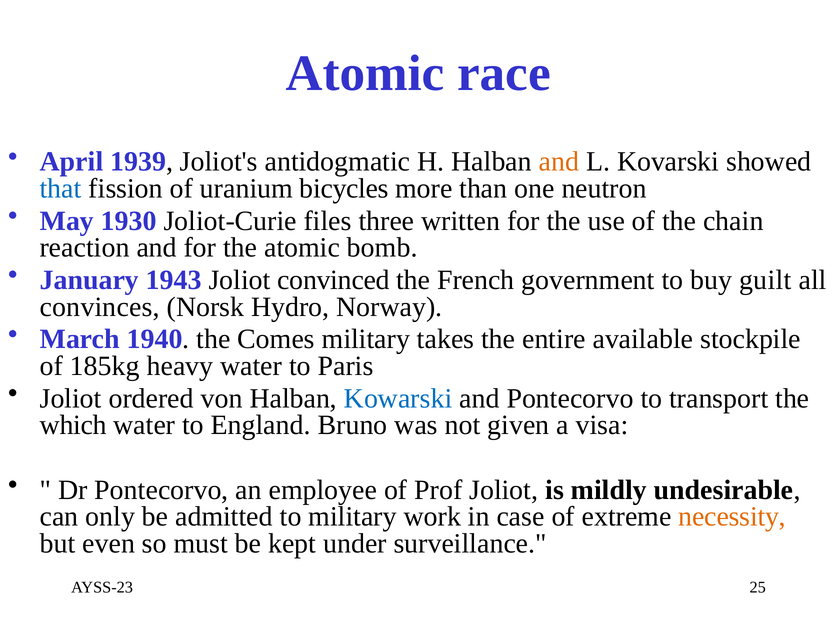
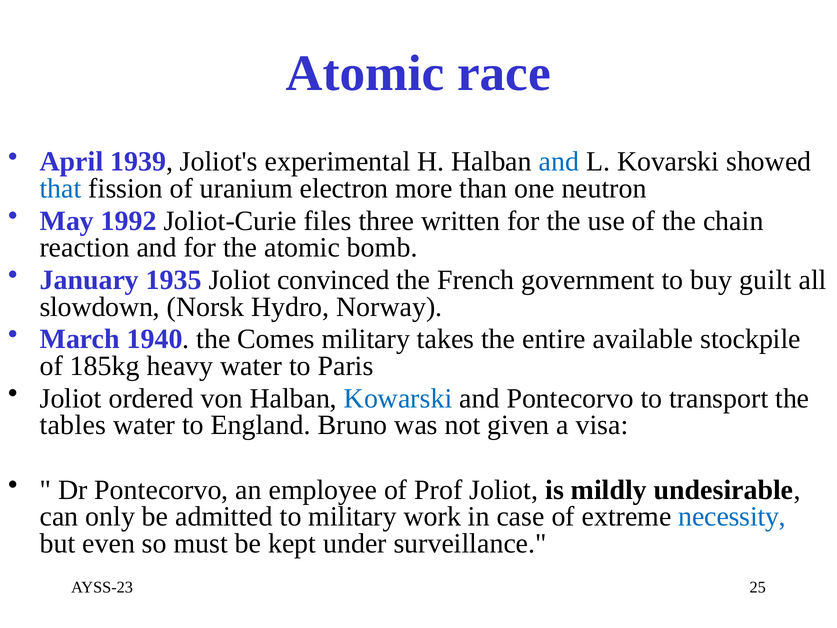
antidogmatic: antidogmatic -> experimental (337, 162)
and colour: orange -> blue (559, 162)
bicycles: bicycles -> electron (344, 188)
1930: 1930 -> 1992 (129, 221)
1943: 1943 -> 1935 (174, 280)
convinces: convinces -> slowdown (100, 307)
which: which -> tables (73, 425)
necessity colour: orange -> blue (732, 516)
